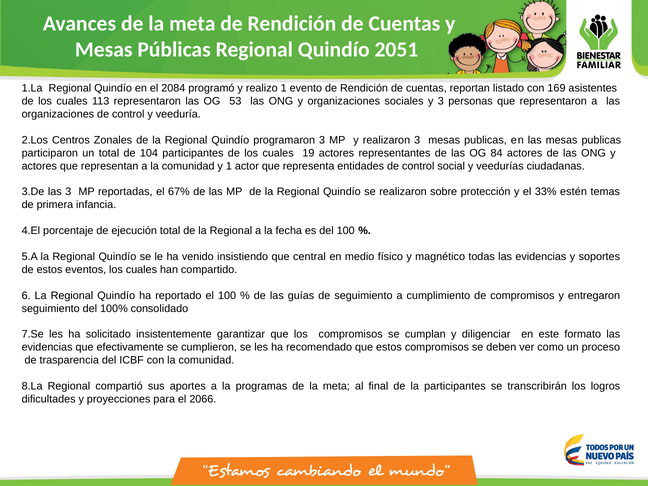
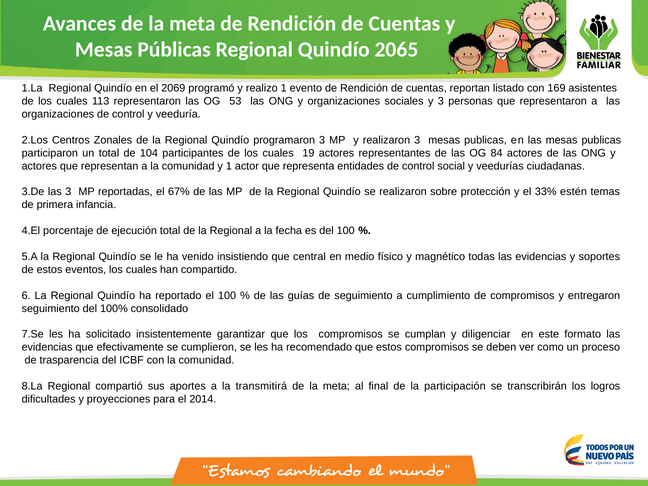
2051: 2051 -> 2065 (396, 50)
2084: 2084 -> 2069 (173, 88)
programas: programas -> transmitirá (261, 386)
la participantes: participantes -> participación (455, 386)
2066: 2066 -> 2014 (203, 399)
